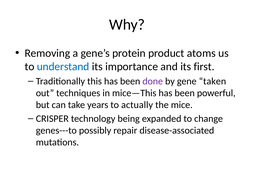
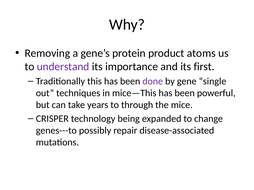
understand colour: blue -> purple (63, 67)
taken: taken -> single (213, 81)
actually: actually -> through (137, 105)
